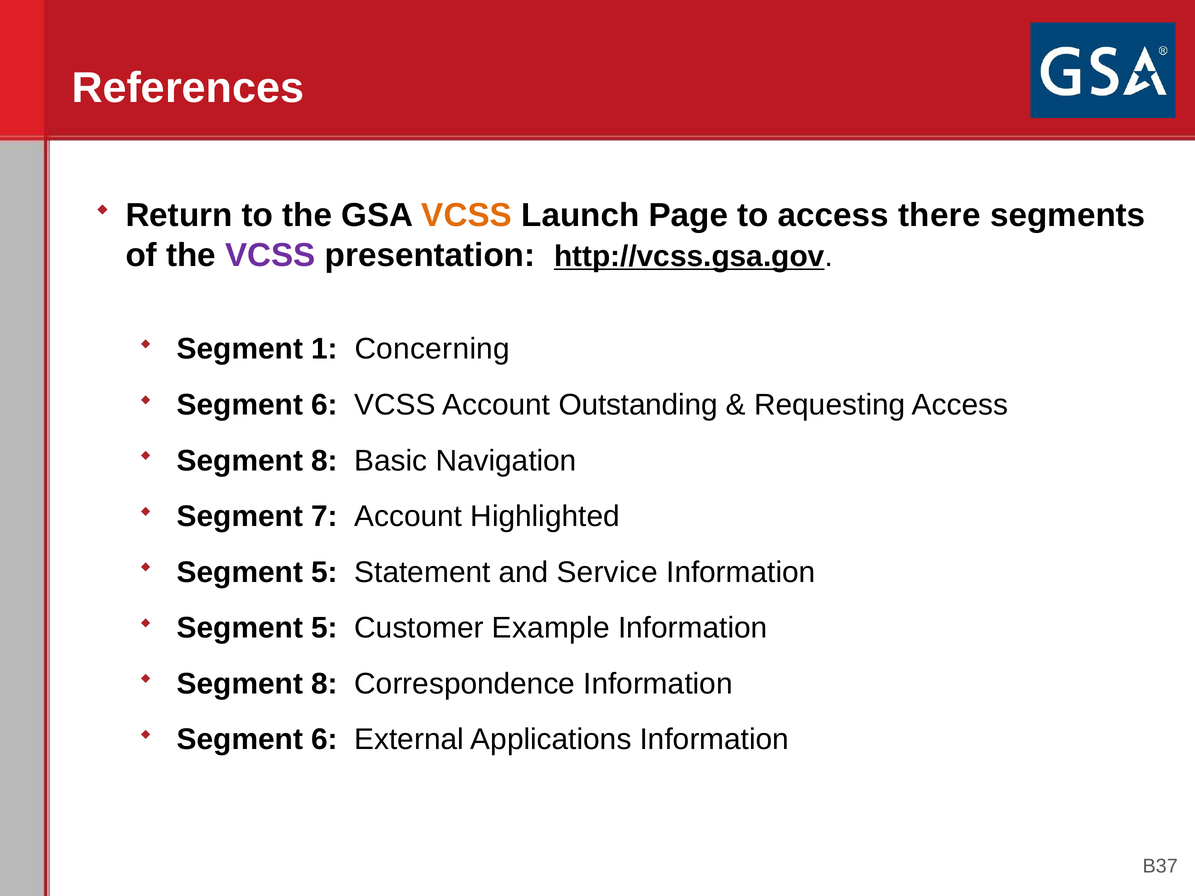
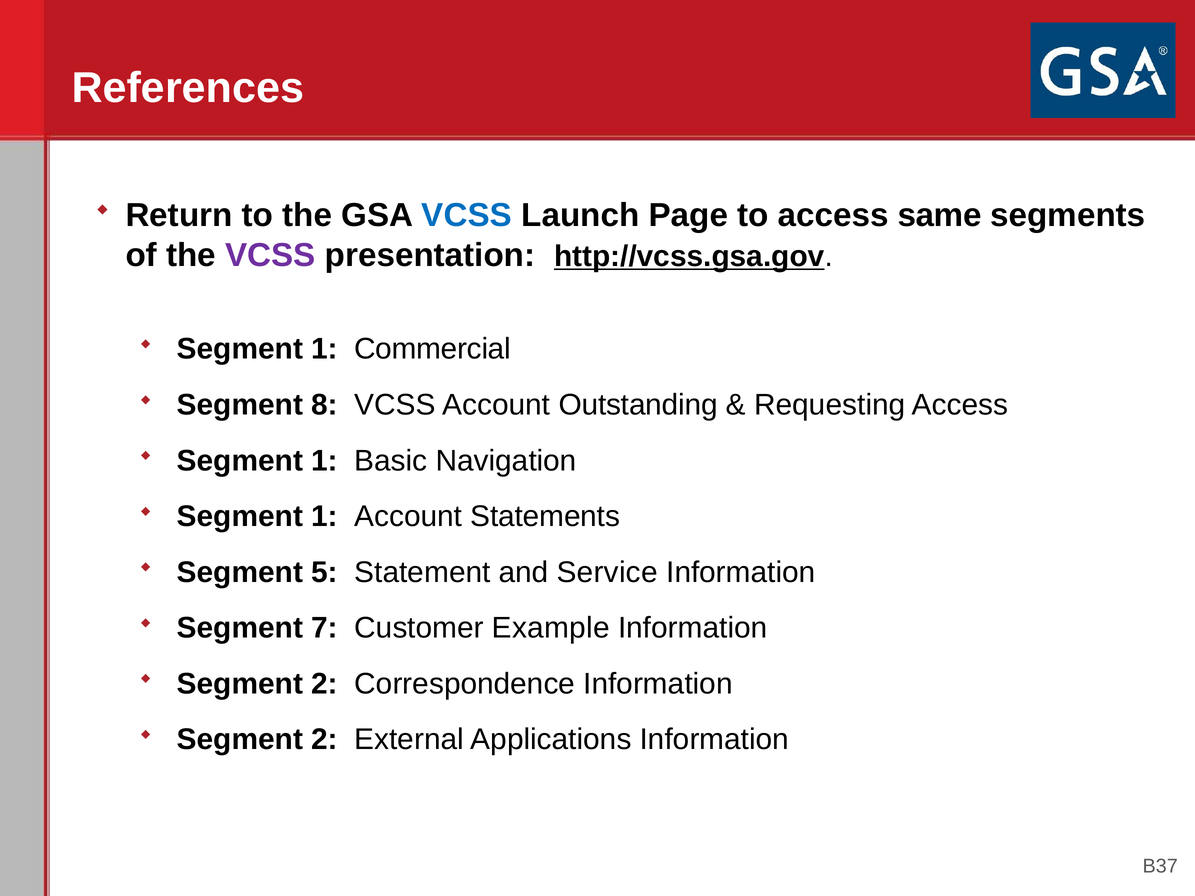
VCSS colour: orange -> blue (467, 215)
there: there -> same (940, 215)
Concerning: Concerning -> Commercial (433, 349)
6: 6 -> 8 (325, 405)
8: 8 -> 1 (325, 461)
7: 7 -> 1 (325, 517)
Highlighted: Highlighted -> Statements (545, 517)
5: 5 -> 7 (325, 628)
8: 8 -> 2 (325, 684)
6: 6 -> 2 (325, 740)
